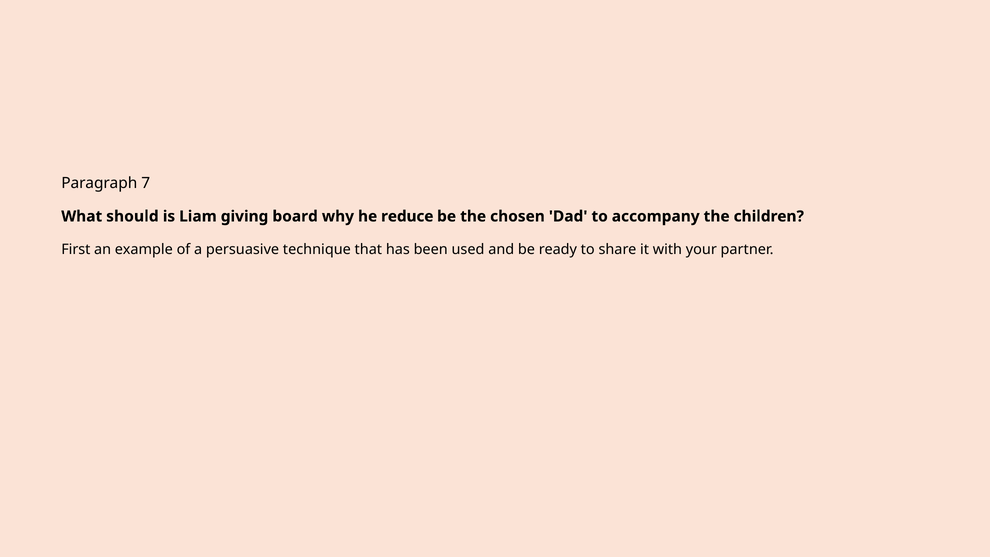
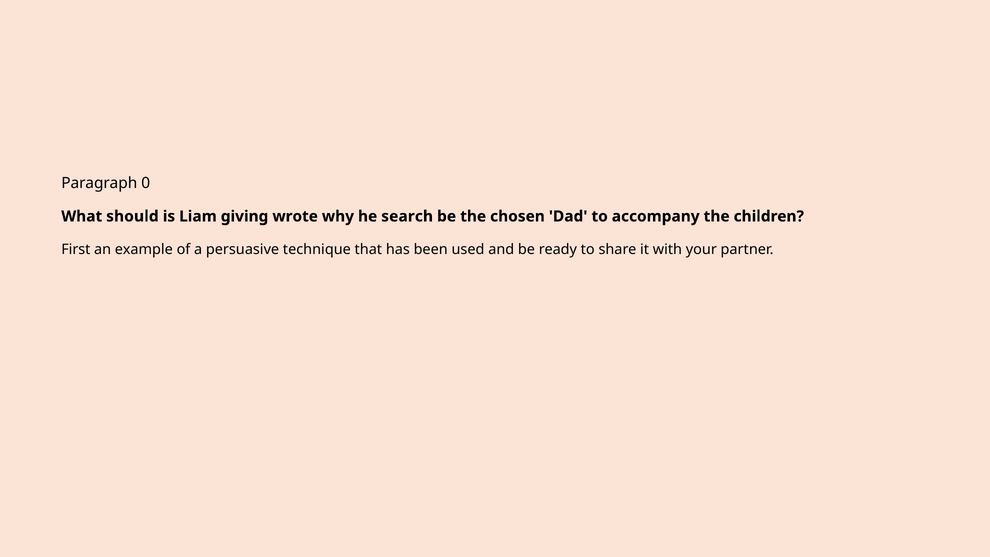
7: 7 -> 0 (146, 183)
board: board -> wrote (295, 216)
reduce: reduce -> search (407, 216)
